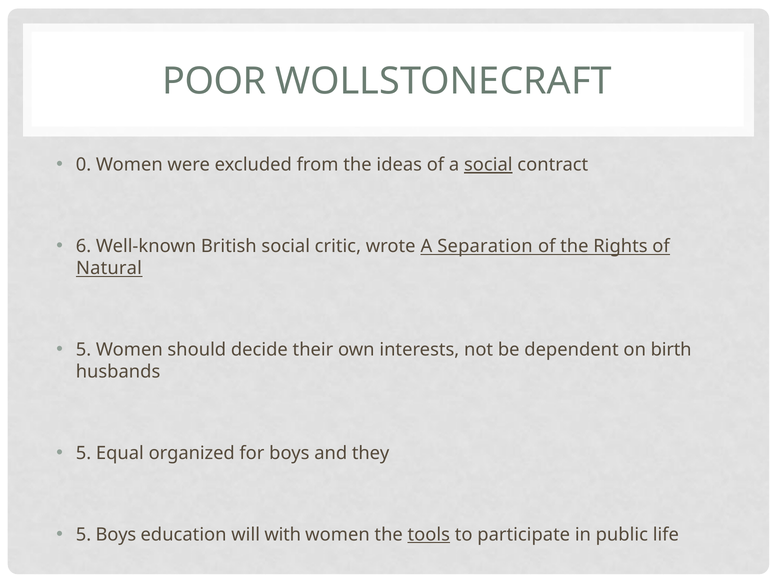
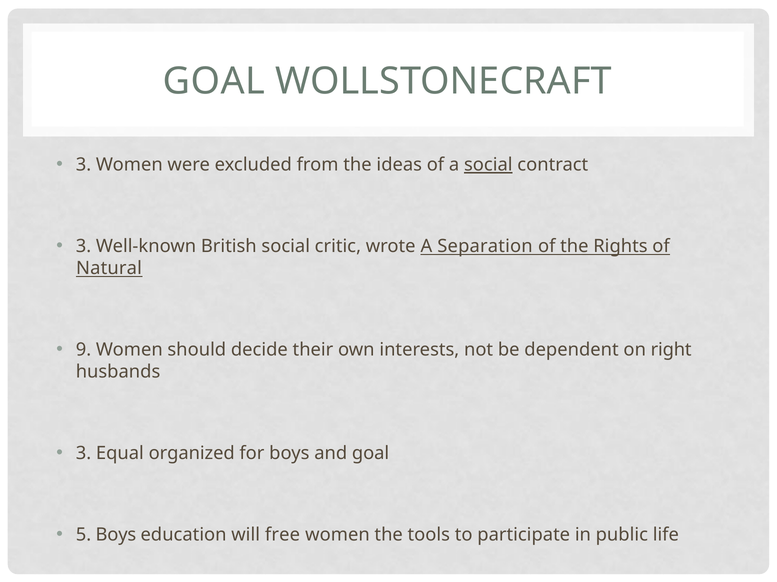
POOR: POOR -> GOAL (214, 81)
0: 0 -> 3 (83, 165)
6: 6 -> 3 (83, 247)
5: 5 -> 9 (83, 350)
birth: birth -> right (671, 350)
5: 5 -> 3 (83, 454)
and they: they -> goal (371, 454)
with: with -> free (283, 535)
tools underline: present -> none (429, 535)
